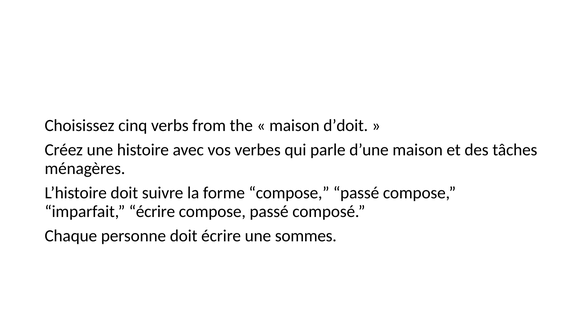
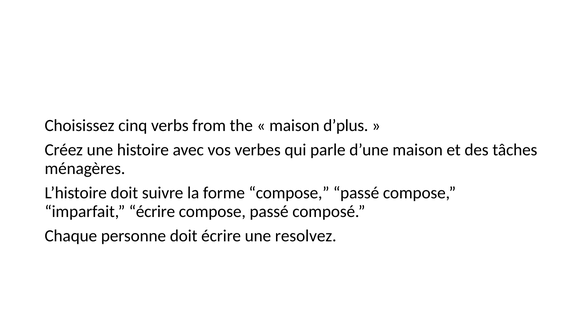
d’doit: d’doit -> d’plus (346, 125)
sommes: sommes -> resolvez (306, 236)
